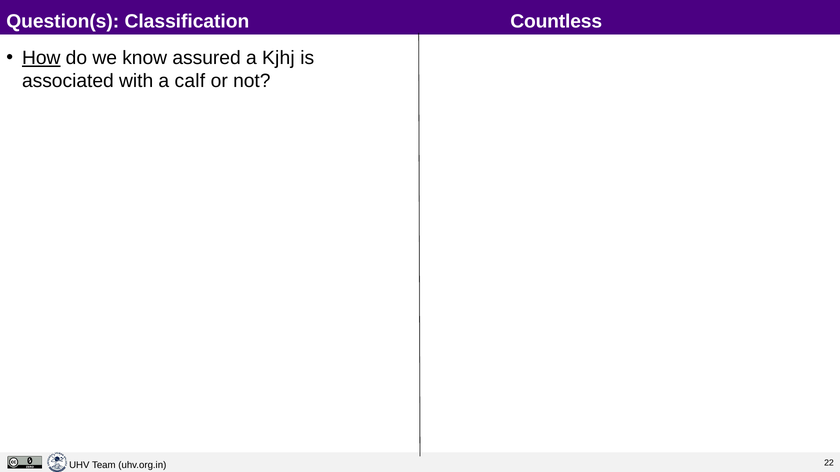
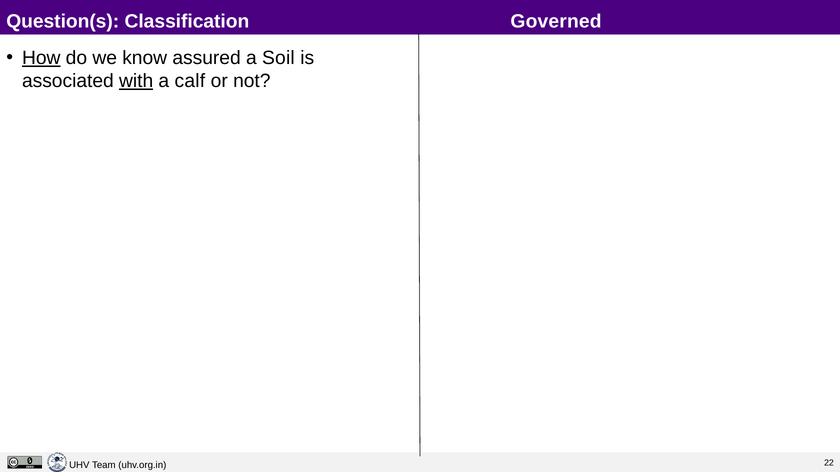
Countless: Countless -> Governed (556, 21)
Kjhj: Kjhj -> Soil (278, 58)
with underline: none -> present (136, 81)
